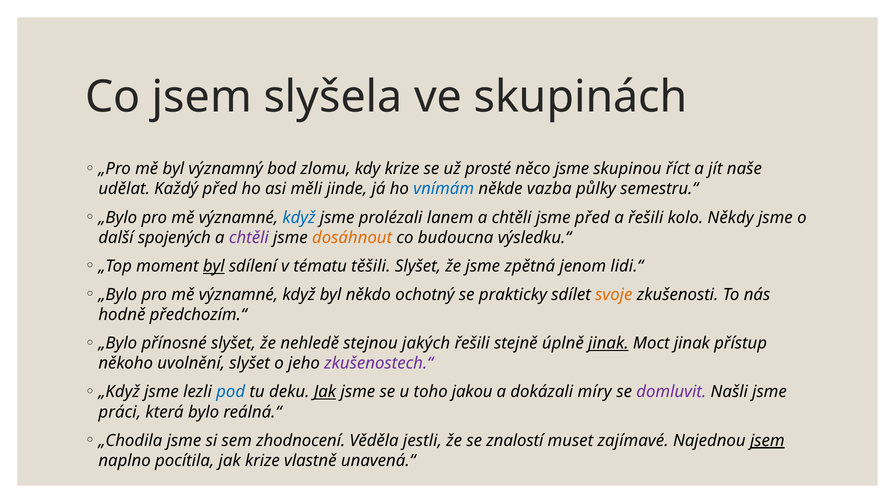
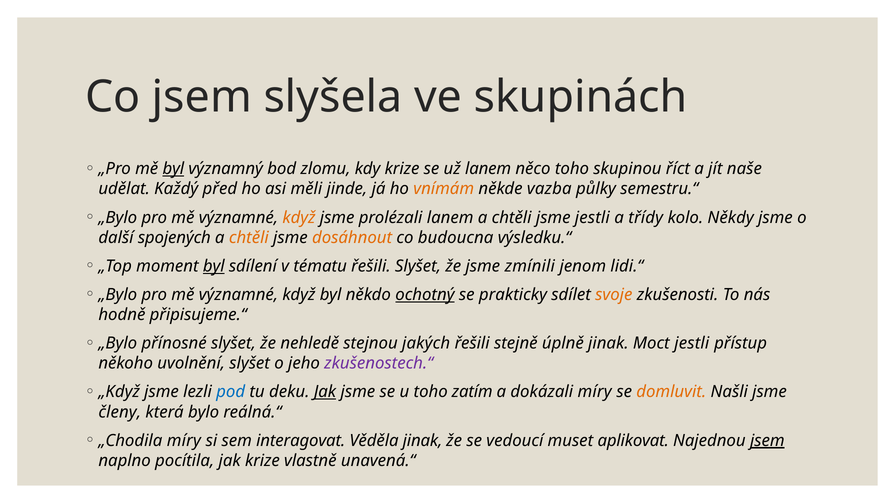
byl underline: none -> present (173, 169)
už prosté: prosté -> lanem (488, 169)
něco jsme: jsme -> toho (572, 169)
vnímám colour: blue -> orange (444, 189)
když colour: blue -> orange (299, 218)
jsme před: před -> jestli (592, 218)
a řešili: řešili -> třídy (646, 218)
chtěli colour: purple -> orange (249, 238)
tématu těšili: těšili -> řešili (371, 266)
zpětná: zpětná -> zmínili (530, 266)
ochotný underline: none -> present (425, 295)
předchozím.“: předchozím.“ -> připisujeme.“ (198, 315)
jinak underline: present -> none (608, 344)
Moct jinak: jinak -> jestli (692, 344)
jakou: jakou -> zatím (472, 392)
domluvit colour: purple -> orange (671, 392)
práci: práci -> členy (120, 412)
„Chodila jsme: jsme -> míry (184, 441)
zhodnocení: zhodnocení -> interagovat (301, 441)
Věděla jestli: jestli -> jinak (423, 441)
znalostí: znalostí -> vedoucí (515, 441)
zajímavé: zajímavé -> aplikovat (633, 441)
